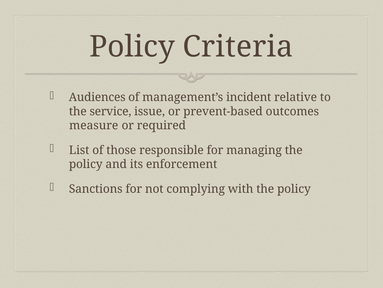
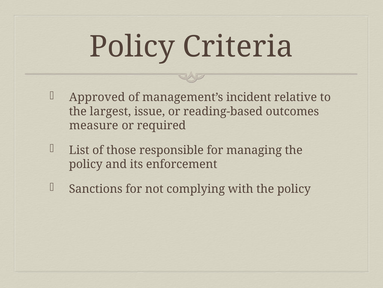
Audiences: Audiences -> Approved (97, 97)
service: service -> largest (110, 111)
prevent-based: prevent-based -> reading-based (223, 111)
